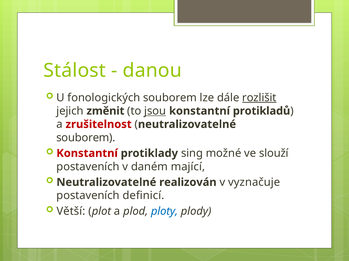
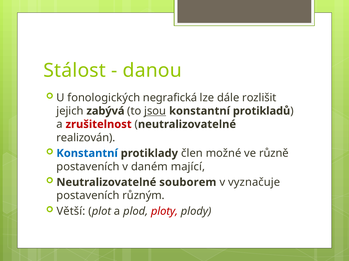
fonologických souborem: souborem -> negrafická (170, 98)
rozlišit underline: present -> none (259, 98)
změnit: změnit -> zabývá (105, 111)
souborem: souborem -> realizován (86, 138)
Konstantní colour: red -> blue (87, 154)
sing: sing -> člen (192, 154)
slouží: slouží -> různě (274, 154)
realizován: realizován -> souborem (188, 183)
definicí: definicí -> různým (144, 196)
ploty colour: blue -> red (164, 212)
